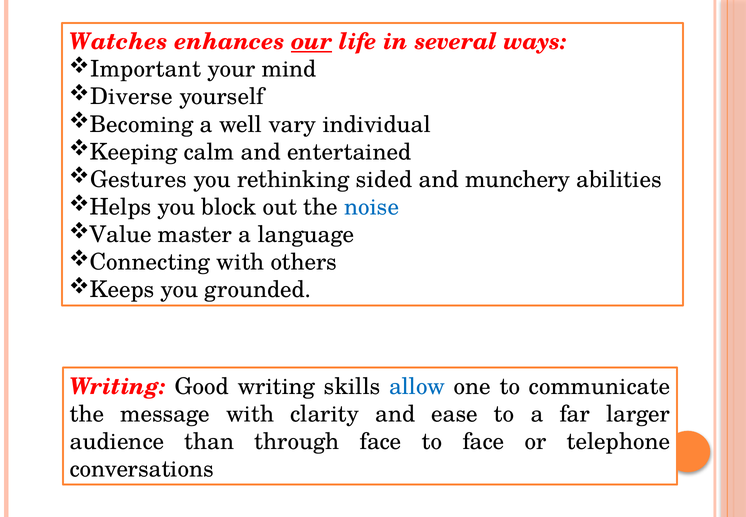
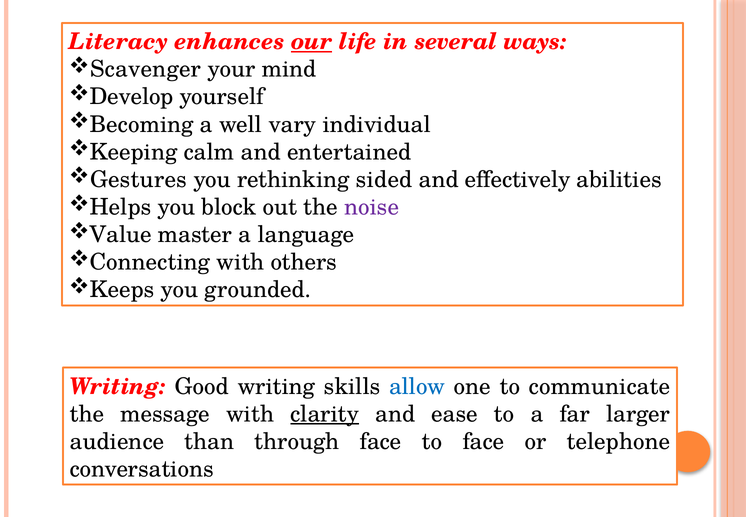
Watches: Watches -> Literacy (119, 42)
Important: Important -> Scavenger (146, 69)
Diverse: Diverse -> Develop (132, 97)
munchery: munchery -> effectively (518, 179)
noise colour: blue -> purple (372, 207)
clarity underline: none -> present (325, 414)
